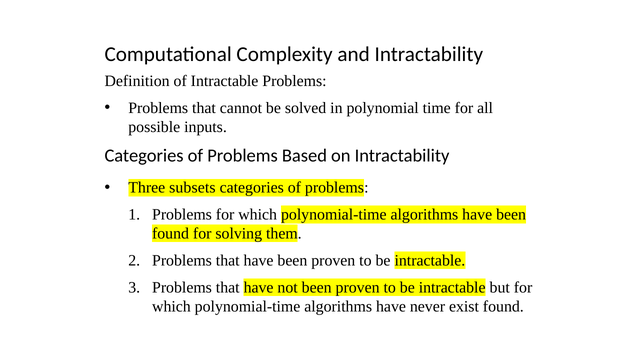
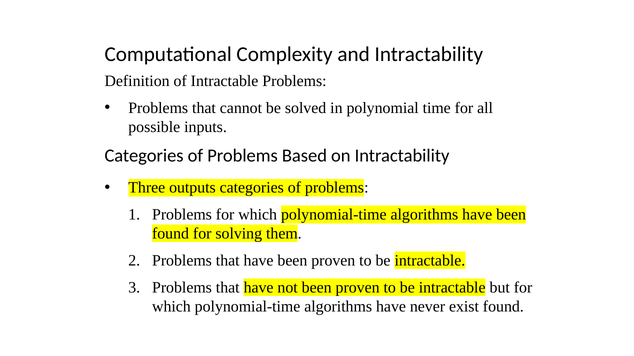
subsets: subsets -> outputs (192, 188)
